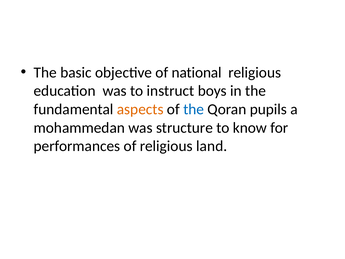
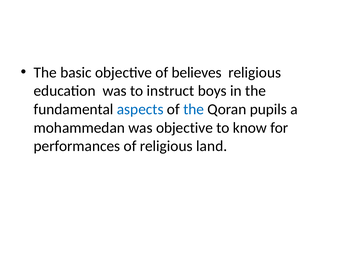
national: national -> believes (197, 72)
aspects colour: orange -> blue (140, 109)
was structure: structure -> objective (184, 128)
